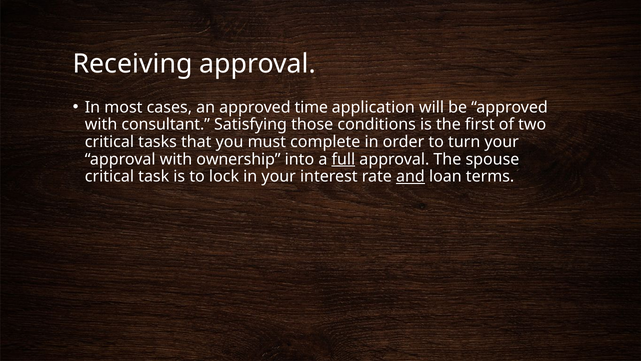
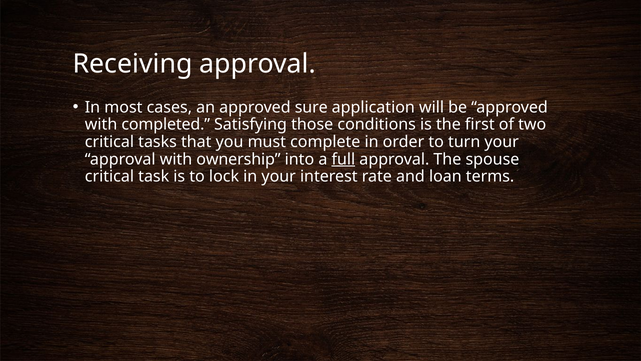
time: time -> sure (311, 107)
consultant: consultant -> completed (166, 124)
and underline: present -> none (410, 176)
